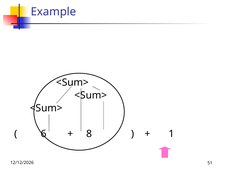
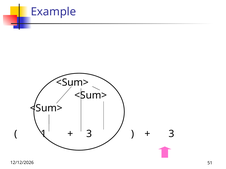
6: 6 -> 1 (44, 134)
8: 8 -> 3 (89, 134)
1: 1 -> 3 (172, 134)
